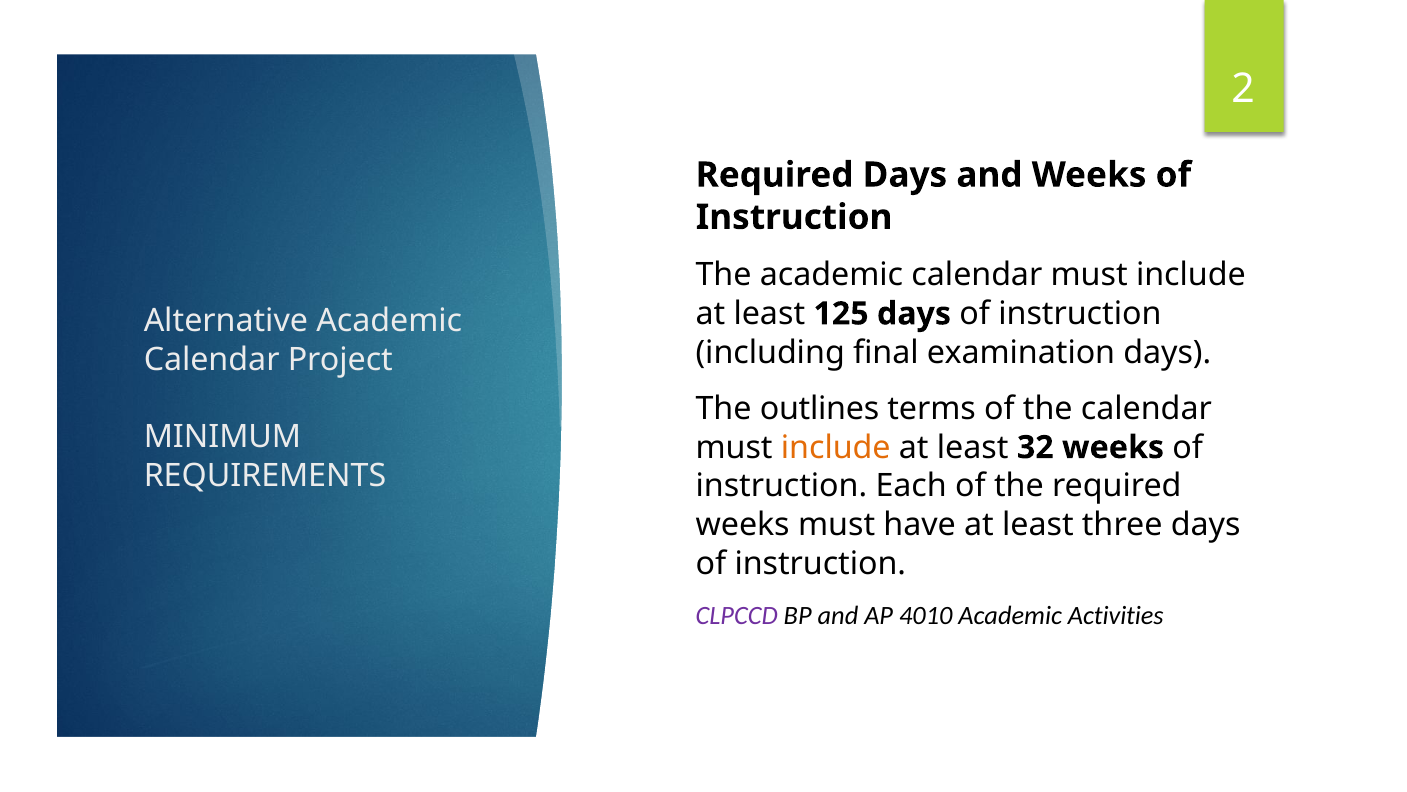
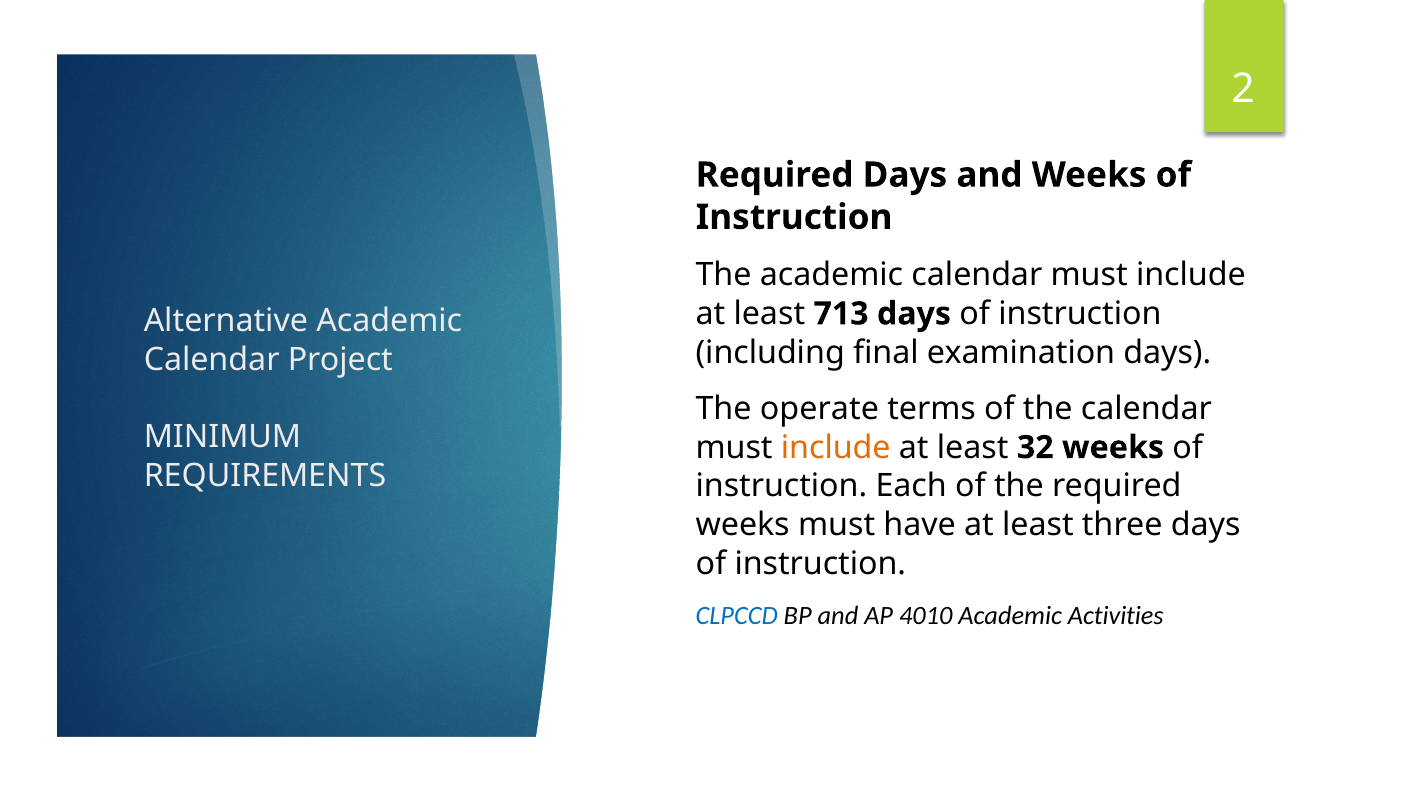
125: 125 -> 713 (841, 314)
outlines: outlines -> operate (819, 409)
CLPCCD colour: purple -> blue (737, 616)
